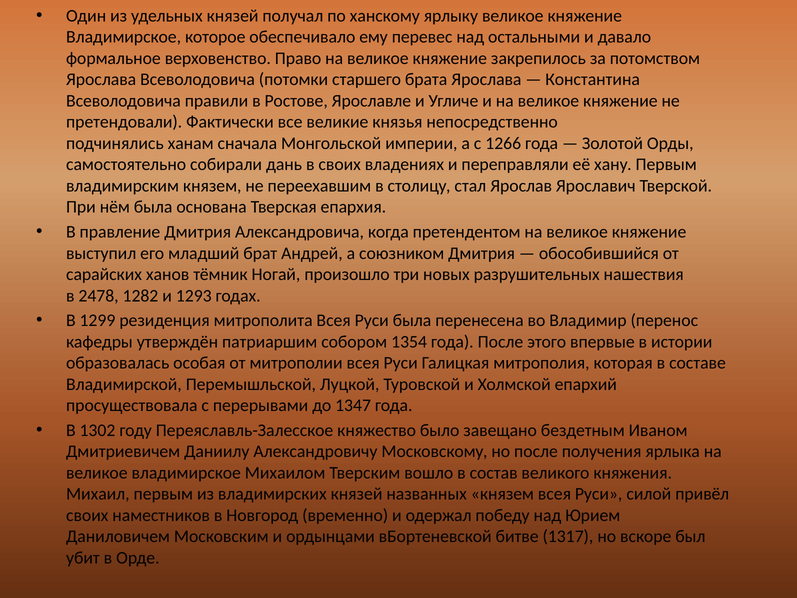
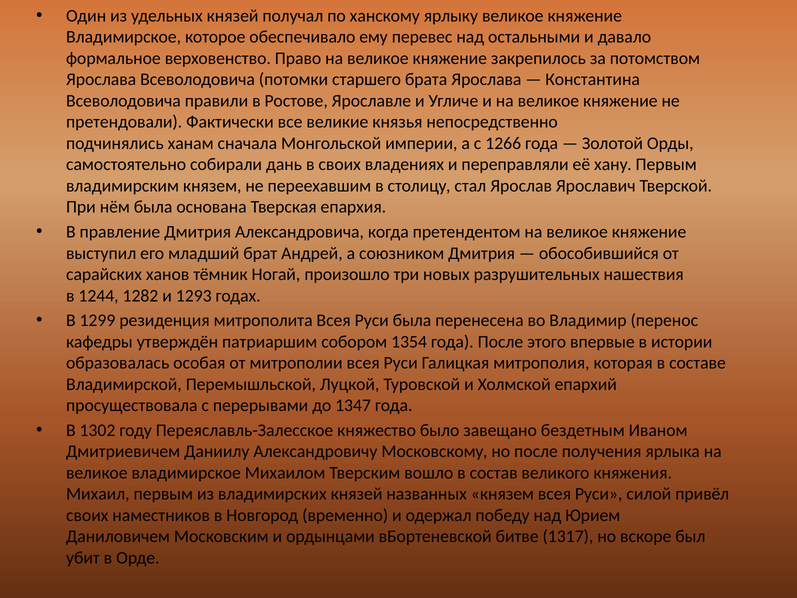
2478: 2478 -> 1244 (99, 296)
